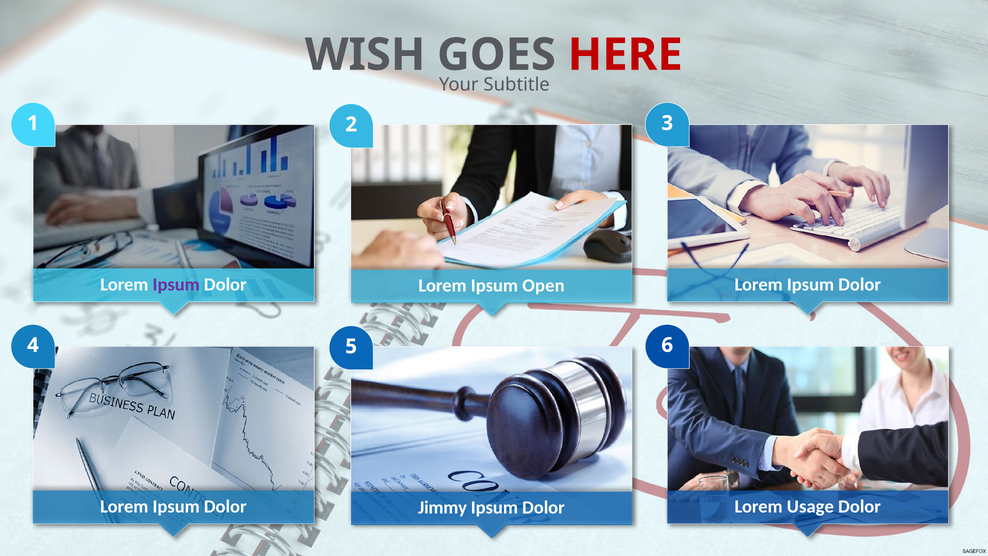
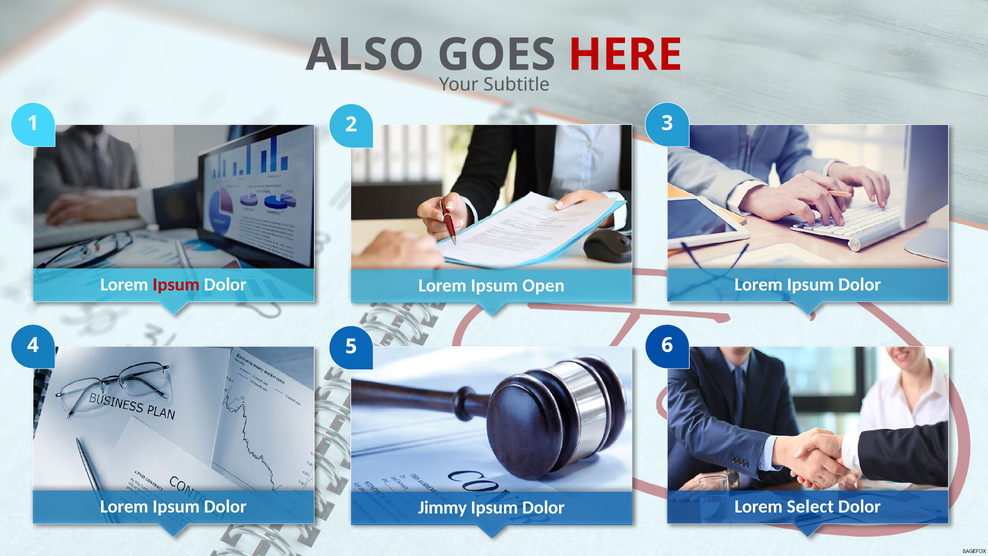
WISH: WISH -> ALSO (365, 55)
Ipsum colour: purple -> red (176, 284)
Usage: Usage -> Select (810, 506)
